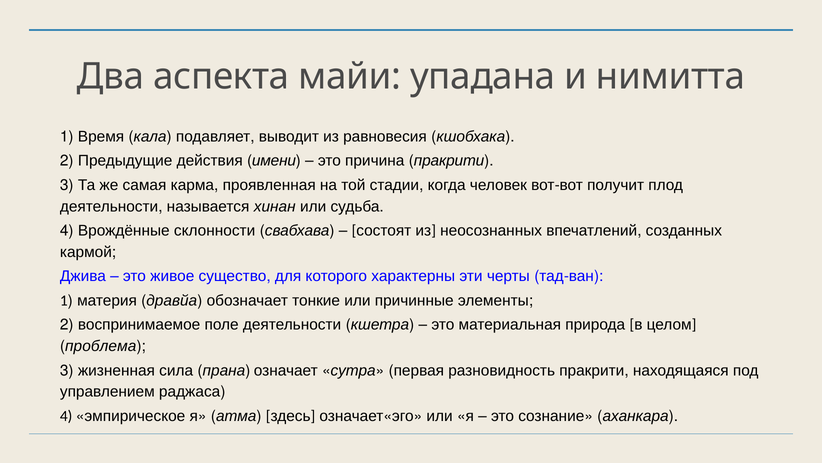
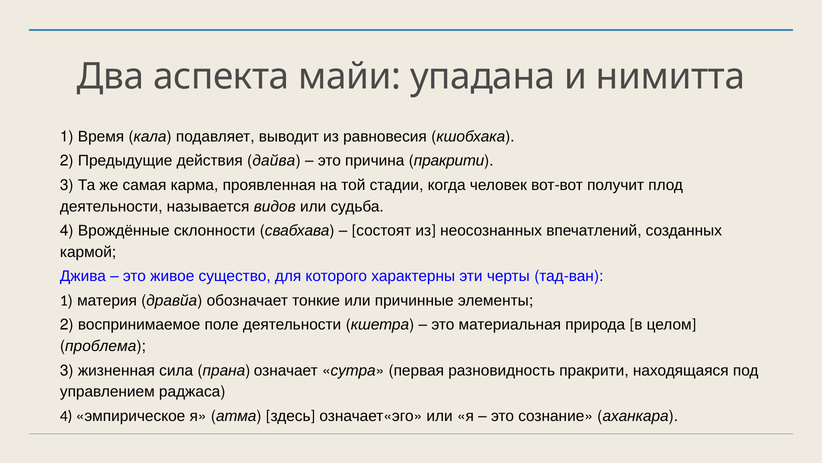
имени: имени -> дайва (274, 161)
хинан: хинан -> видов (275, 206)
